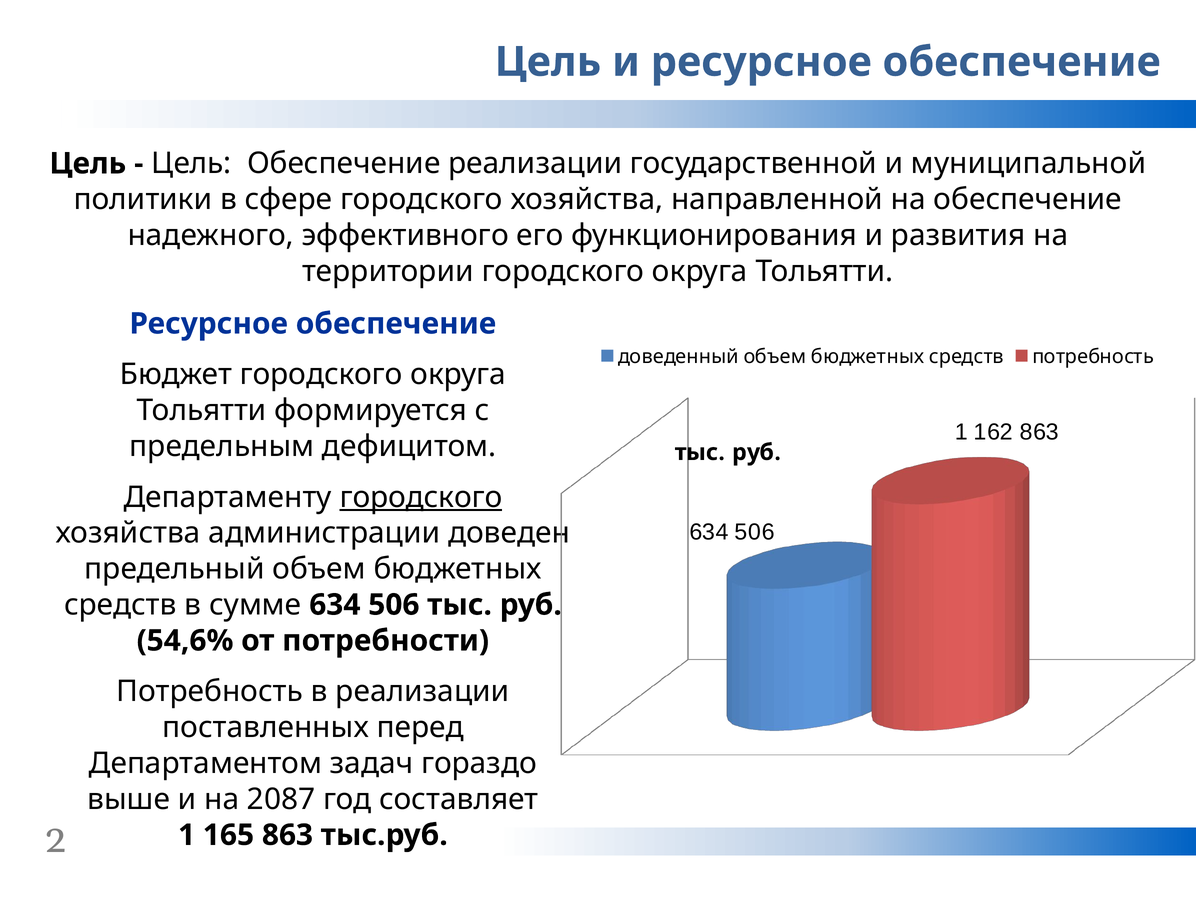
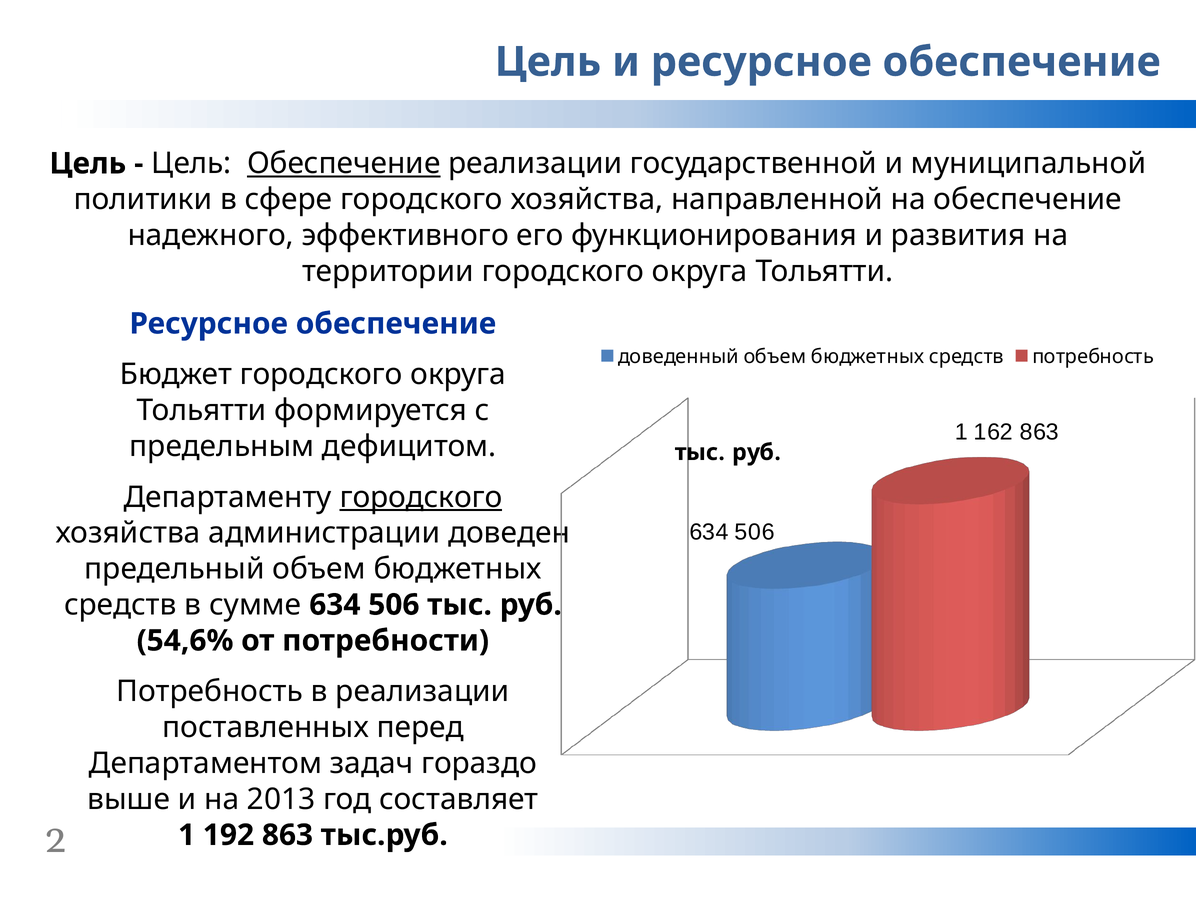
Обеспечение underline: none -> present (344, 164)
2087: 2087 -> 2013 (281, 799)
165: 165 -> 192 (228, 835)
